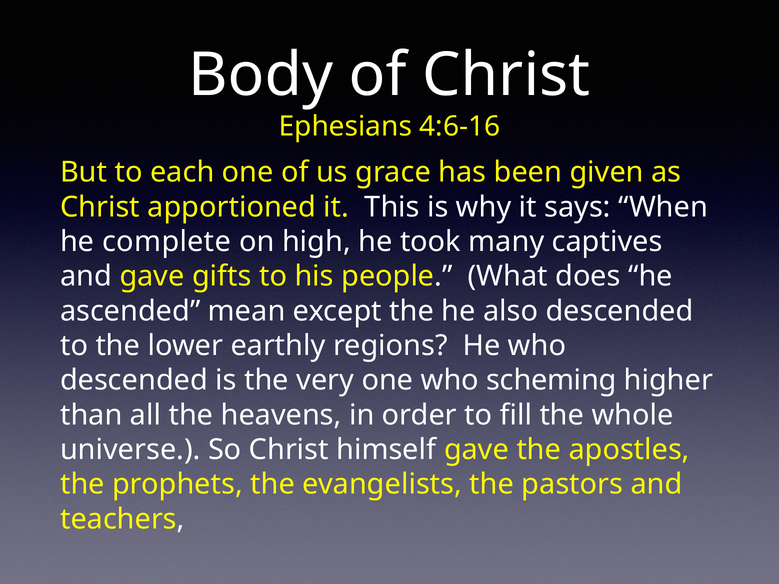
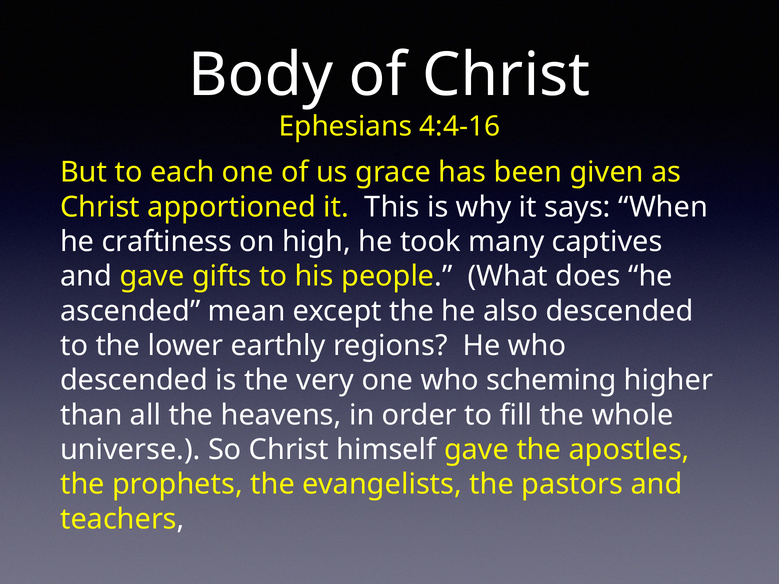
4:6-16: 4:6-16 -> 4:4-16 (460, 126)
complete: complete -> craftiness (167, 242)
